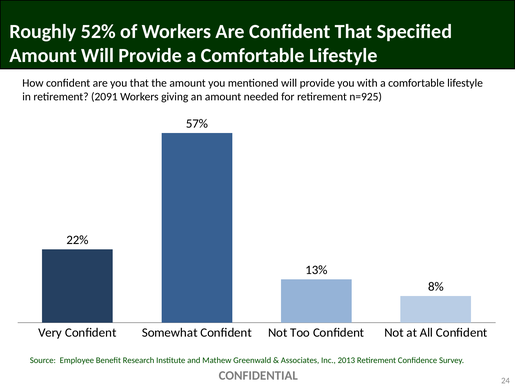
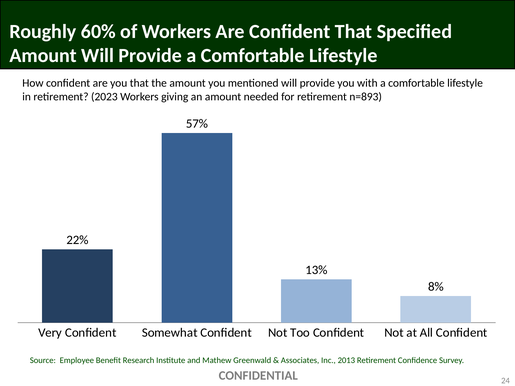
52%: 52% -> 60% (98, 31)
2091: 2091 -> 2023 (104, 97)
n=925: n=925 -> n=893 (366, 97)
